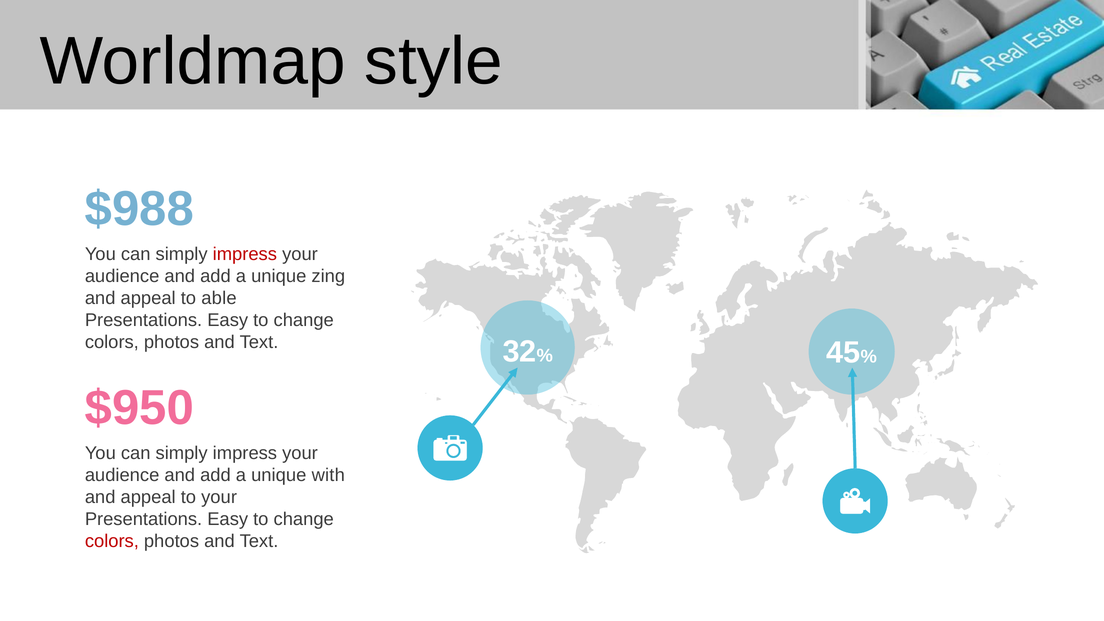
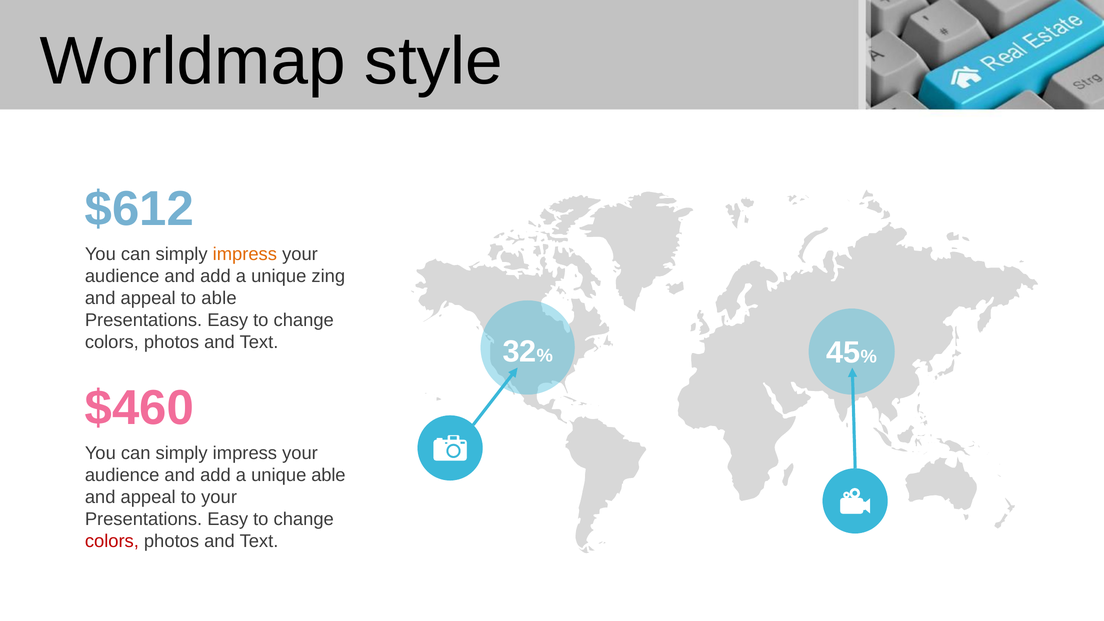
$988: $988 -> $612 (139, 209)
impress colour: red -> orange (245, 254)
$950: $950 -> $460 (139, 408)
unique with: with -> able (328, 475)
